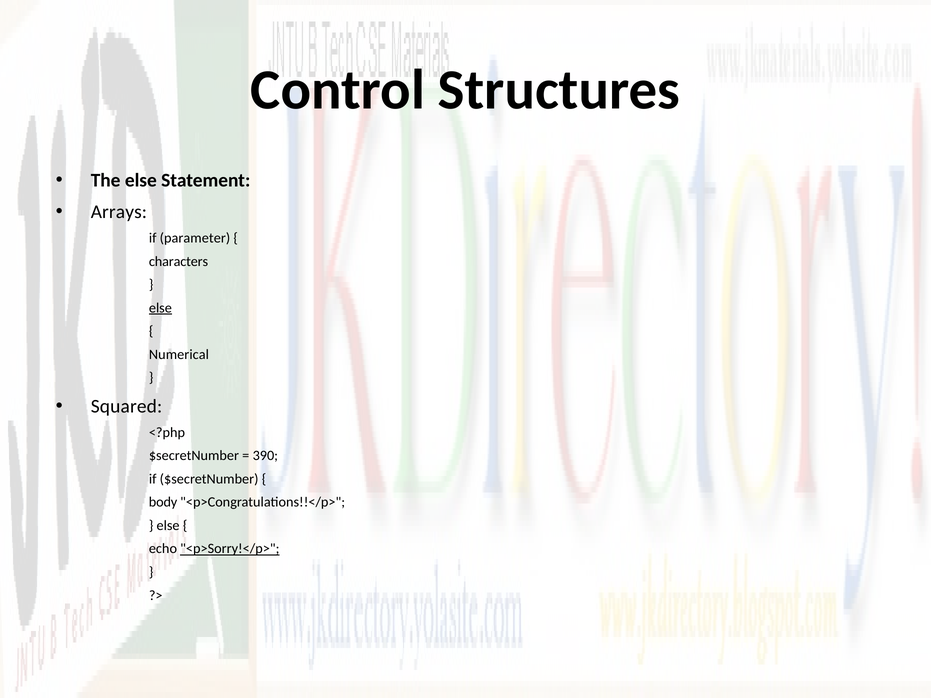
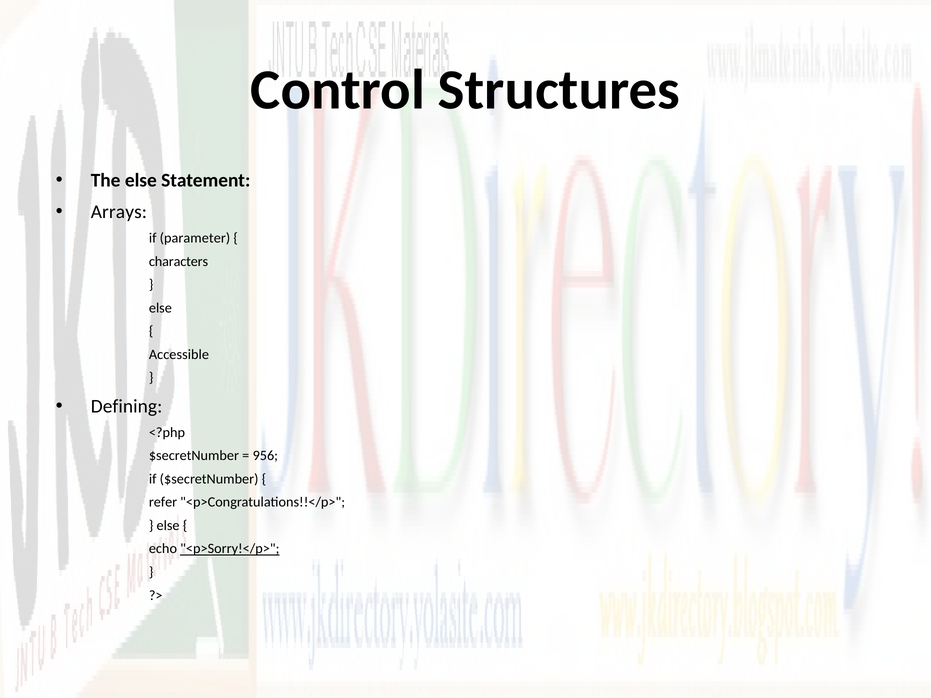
else underline: present -> none (160, 308)
Numerical: Numerical -> Accessible (179, 355)
Squared: Squared -> Defining (127, 407)
390: 390 -> 956 (265, 456)
body: body -> refer (163, 502)
